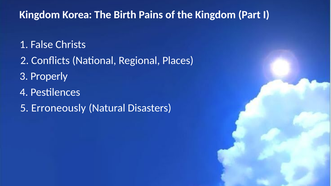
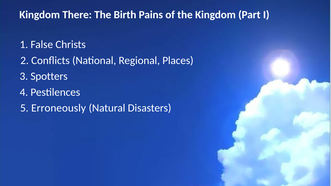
Korea: Korea -> There (77, 15)
Properly: Properly -> Spotters (49, 76)
